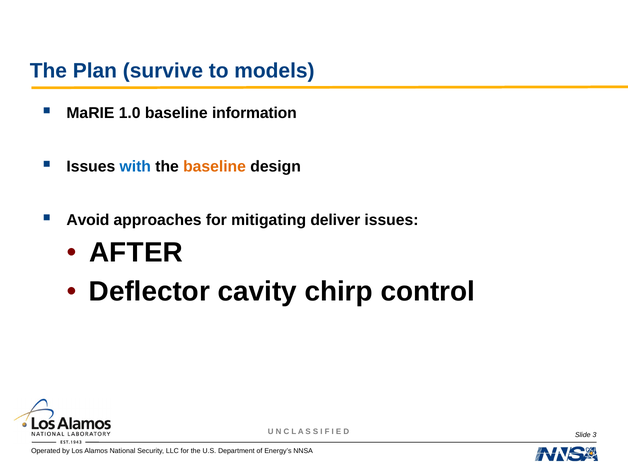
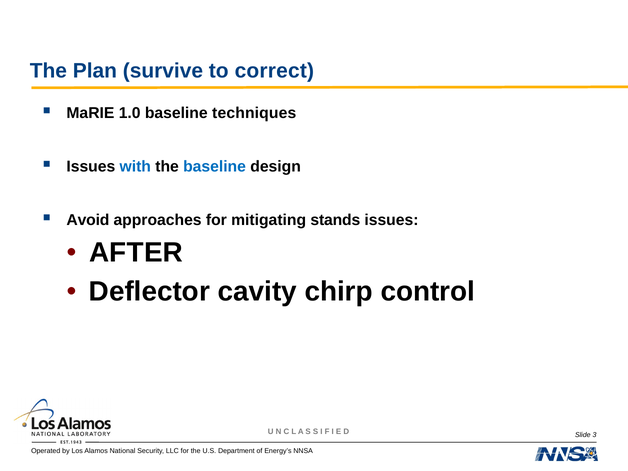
models: models -> correct (274, 71)
information: information -> techniques (254, 113)
baseline colour: orange -> blue (215, 167)
deliver: deliver -> stands (335, 220)
